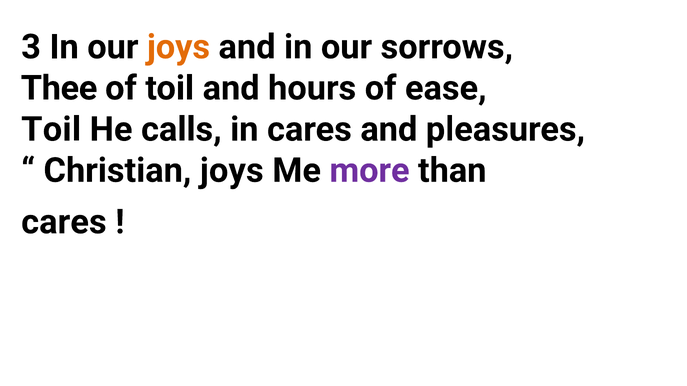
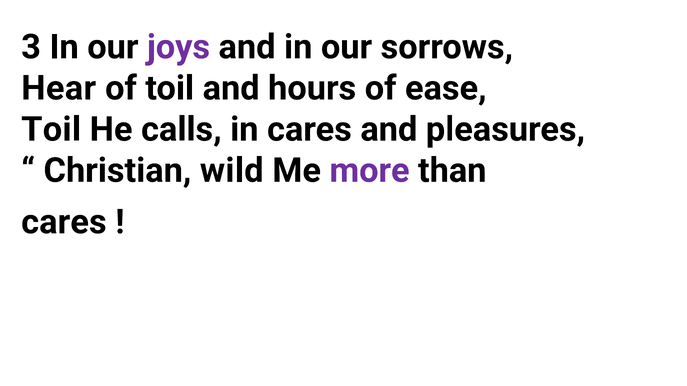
joys colour: orange -> purple (178, 47)
Thee: Thee -> Hear (59, 88)
Christian joys: joys -> wild (232, 171)
